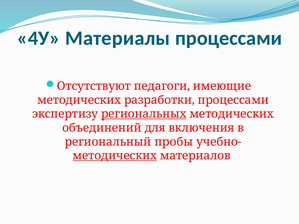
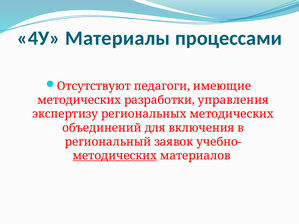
разработки процессами: процессами -> управления (233, 100)
региональных underline: present -> none (144, 114)
пробы: пробы -> заявок (174, 142)
